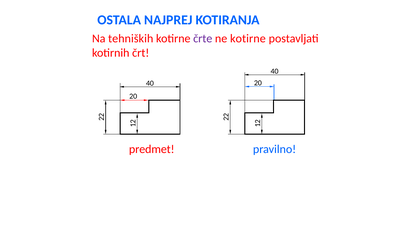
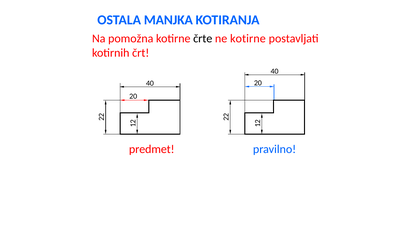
NAJPREJ: NAJPREJ -> MANJKA (168, 20)
tehniških: tehniških -> pomožna (131, 39)
črte colour: purple -> black (203, 39)
